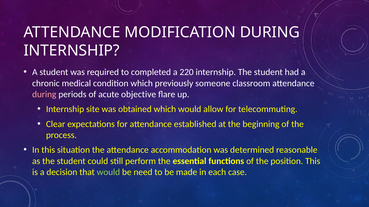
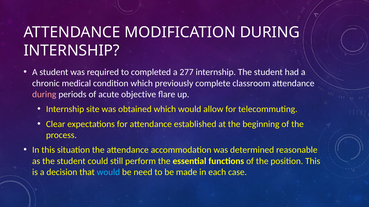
220: 220 -> 277 (187, 72)
someone: someone -> complete (213, 83)
would colour: light green -> light blue (108, 172)
